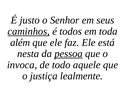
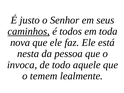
além: além -> nova (20, 43)
pessoa underline: present -> none (69, 54)
justiça: justiça -> temem (44, 76)
